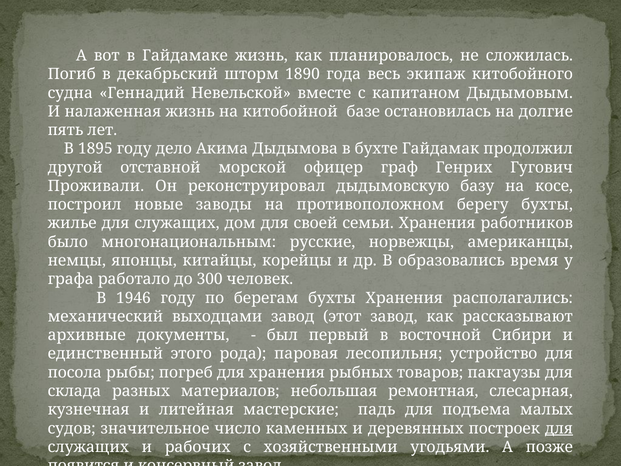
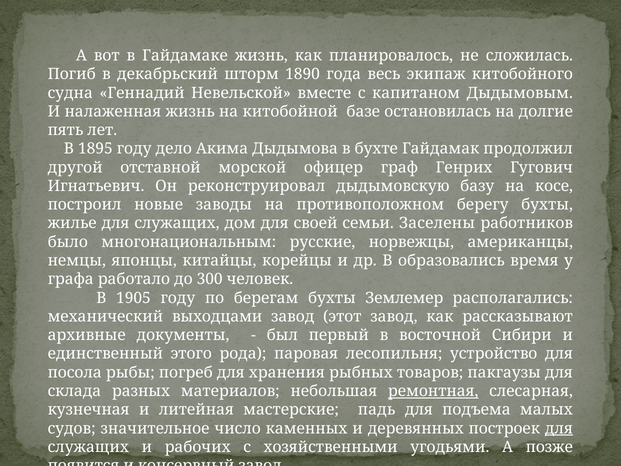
Проживали: Проживали -> Игнатьевич (96, 186)
семьи Хранения: Хранения -> Заселены (437, 223)
1946: 1946 -> 1905 (133, 298)
бухты Хранения: Хранения -> Землемер (404, 298)
ремонтная underline: none -> present (433, 391)
